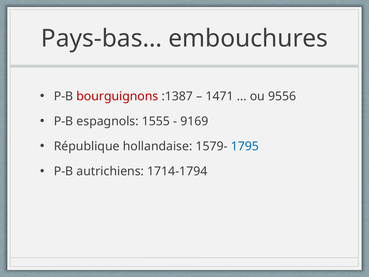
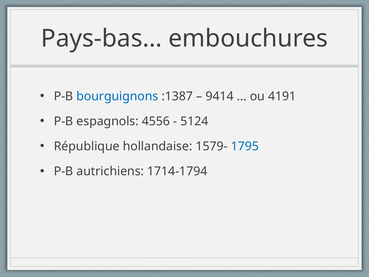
bourguignons colour: red -> blue (117, 96)
1471: 1471 -> 9414 (220, 96)
9556: 9556 -> 4191 (282, 96)
1555: 1555 -> 4556 (156, 121)
9169: 9169 -> 5124 (194, 121)
